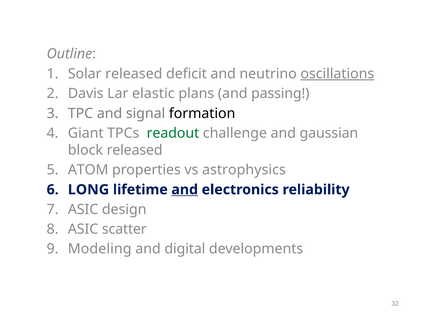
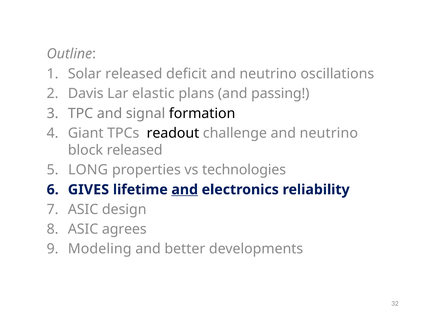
oscillations underline: present -> none (337, 74)
readout colour: green -> black (173, 133)
challenge and gaussian: gaussian -> neutrino (329, 133)
ATOM: ATOM -> LONG (88, 170)
astrophysics: astrophysics -> technologies (244, 170)
LONG: LONG -> GIVES (88, 190)
scatter: scatter -> agrees (124, 229)
digital: digital -> better (185, 249)
